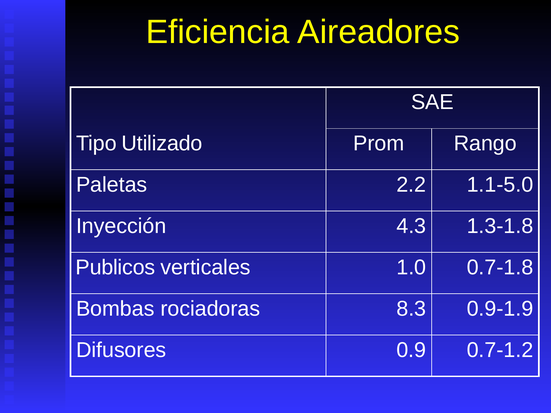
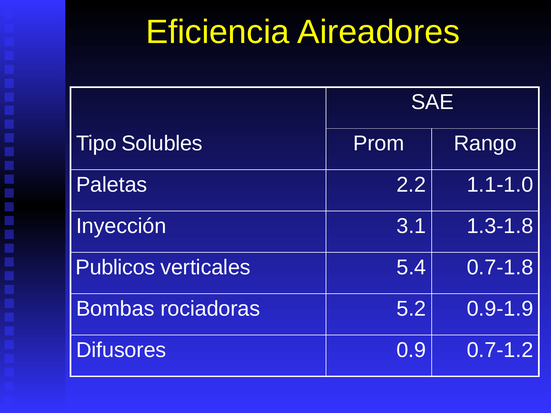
Utilizado: Utilizado -> Solubles (162, 144)
1.1-5.0: 1.1-5.0 -> 1.1-1.0 (500, 185)
4.3: 4.3 -> 3.1 (411, 226)
1.0: 1.0 -> 5.4 (411, 268)
8.3: 8.3 -> 5.2 (411, 309)
